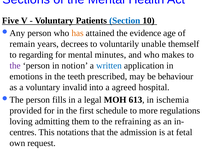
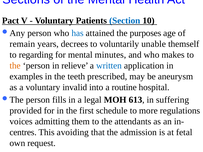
Five: Five -> Pact (11, 21)
has colour: orange -> blue (78, 33)
evidence: evidence -> purposes (145, 33)
the colour: purple -> orange (15, 66)
notion: notion -> relieve (75, 66)
emotions: emotions -> examples (26, 77)
behaviour: behaviour -> aneurysm (175, 77)
agreed: agreed -> routine (124, 87)
ischemia: ischemia -> suffering (173, 100)
loving: loving -> voices (21, 122)
refraining: refraining -> attendants (133, 122)
notations: notations -> avoiding (73, 132)
